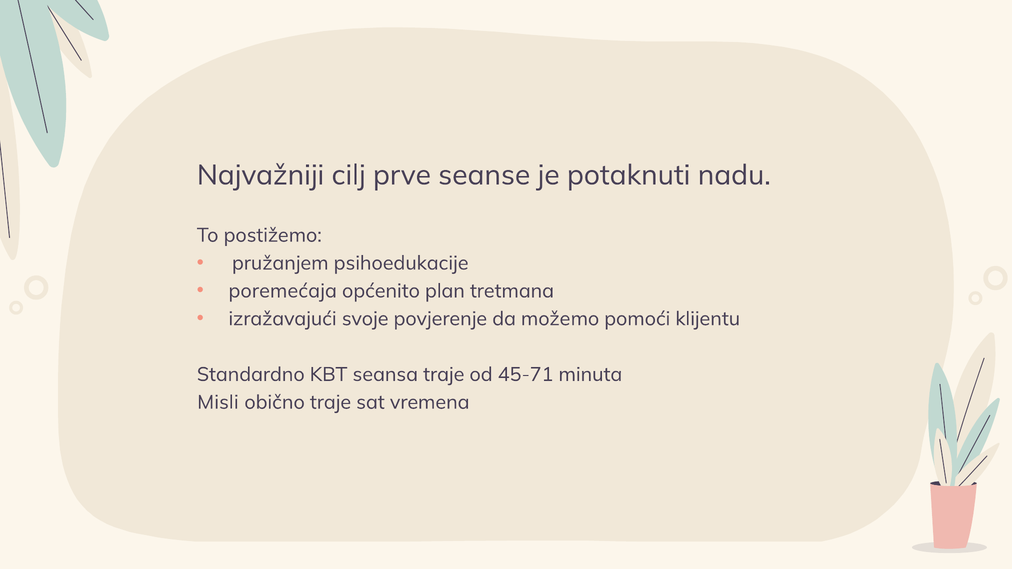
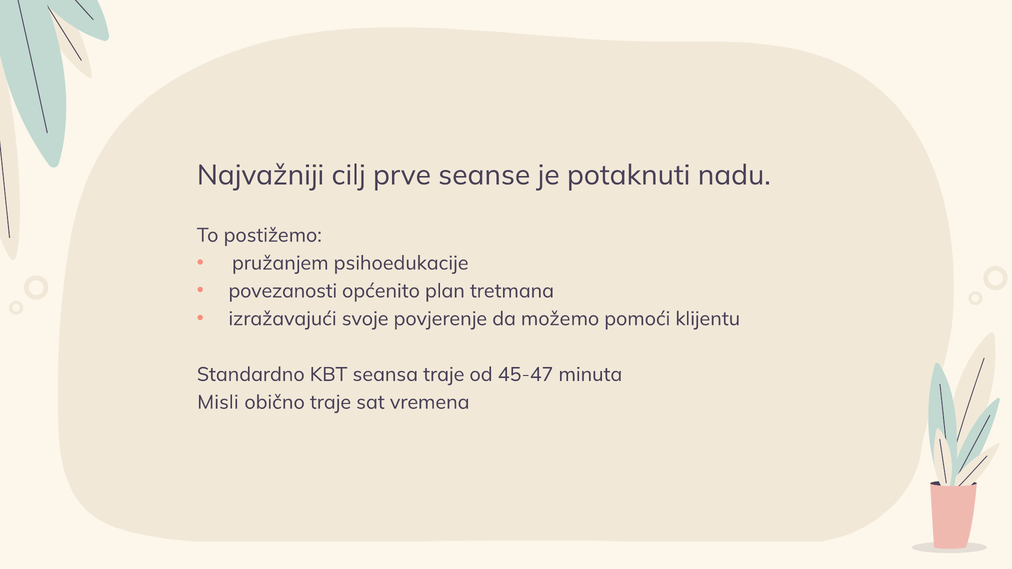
poremećaja: poremećaja -> povezanosti (283, 291)
45-71: 45-71 -> 45-47 (526, 375)
